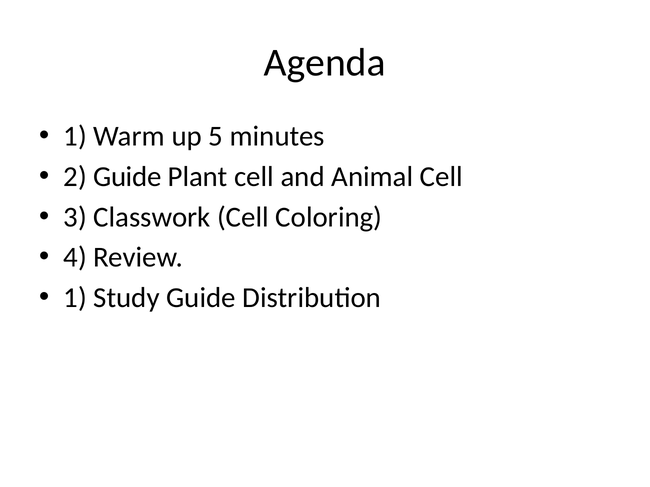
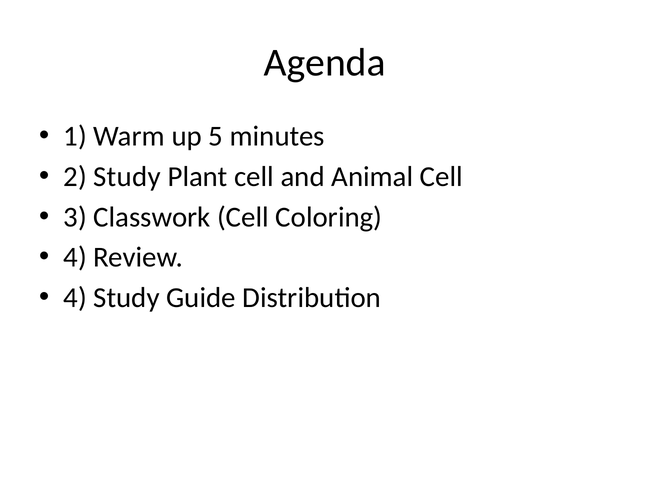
2 Guide: Guide -> Study (127, 177)
1: 1 -> 4 (75, 298)
